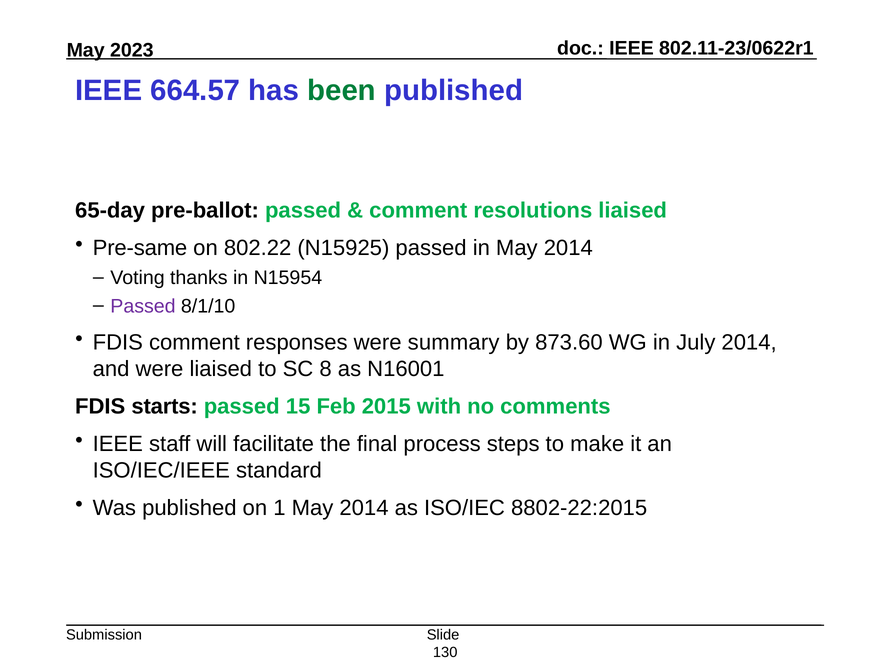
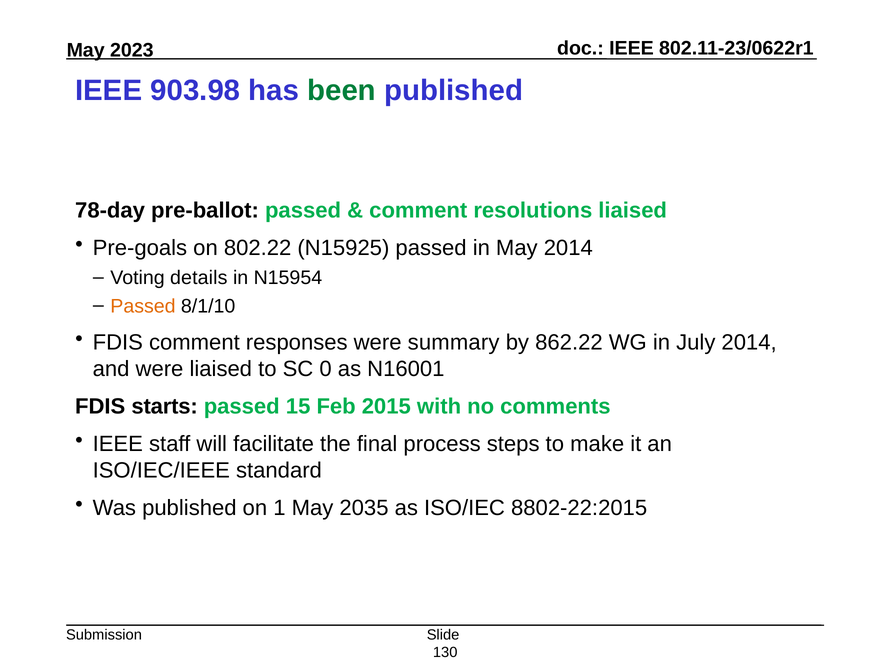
664.57: 664.57 -> 903.98 (195, 90)
65-day: 65-day -> 78-day (110, 211)
Pre-same: Pre-same -> Pre-goals (140, 248)
thanks: thanks -> details (199, 278)
Passed colour: purple -> orange (143, 306)
873.60: 873.60 -> 862.22 (569, 343)
8: 8 -> 0 (326, 369)
1 May 2014: 2014 -> 2035 (364, 508)
